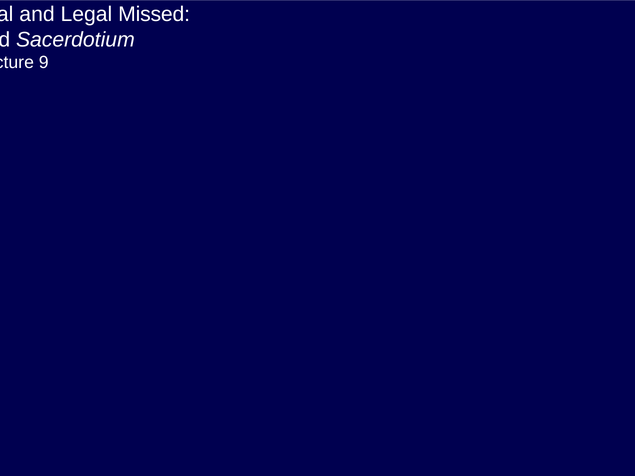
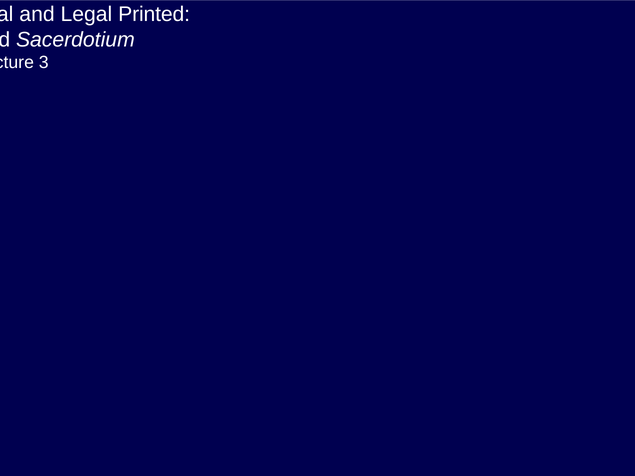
Legal Missed: Missed -> Printed (154, 14)
9: 9 -> 3 (44, 63)
